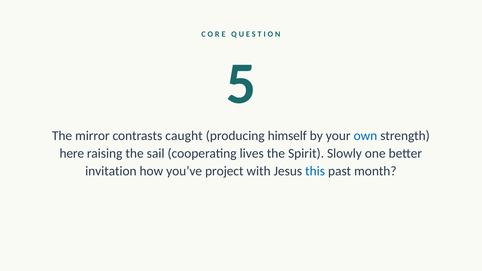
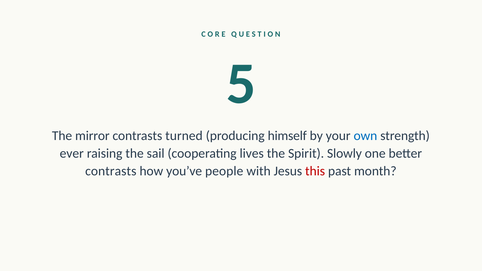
caught: caught -> turned (184, 136)
here: here -> ever (72, 154)
invitation: invitation -> contrasts (111, 171)
project: project -> people (224, 171)
this colour: blue -> red (315, 171)
